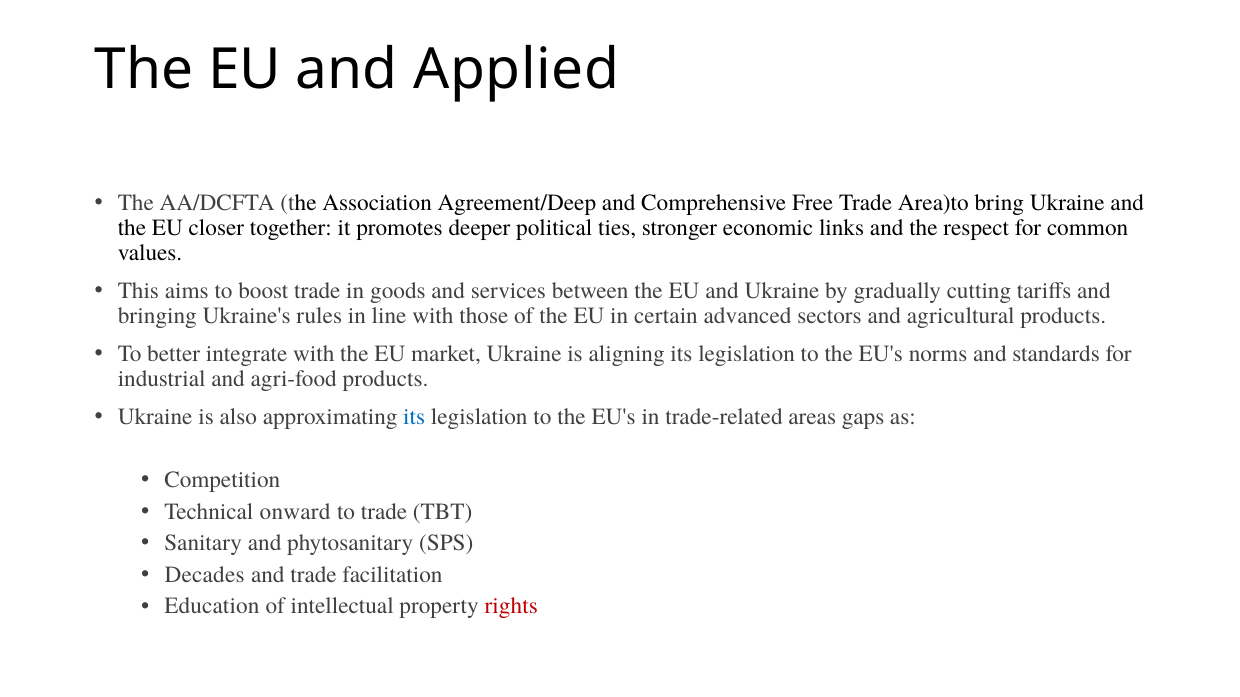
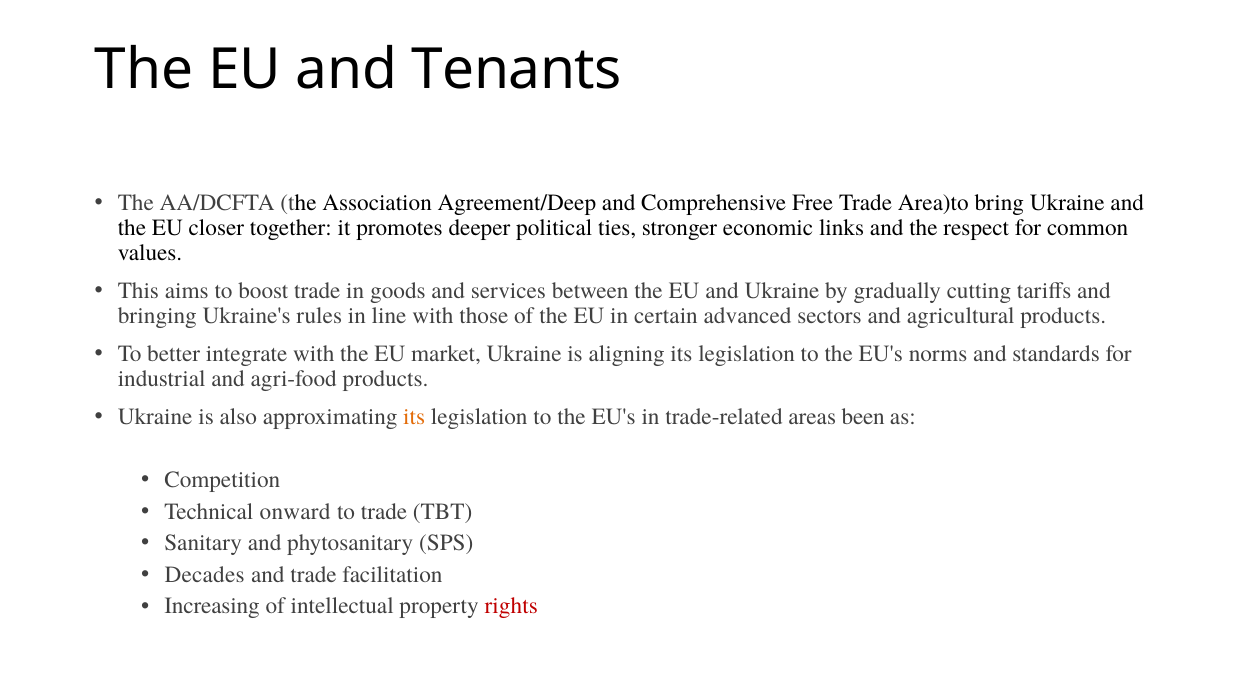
Applied: Applied -> Tenants (517, 70)
its colour: blue -> orange (414, 417)
gaps: gaps -> been (863, 417)
Education: Education -> Increasing (212, 607)
